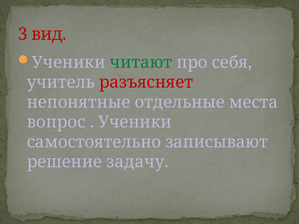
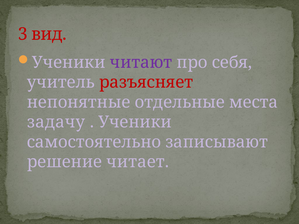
читают colour: green -> purple (141, 62)
вопрос: вопрос -> задачу (56, 122)
задачу: задачу -> читает (138, 162)
